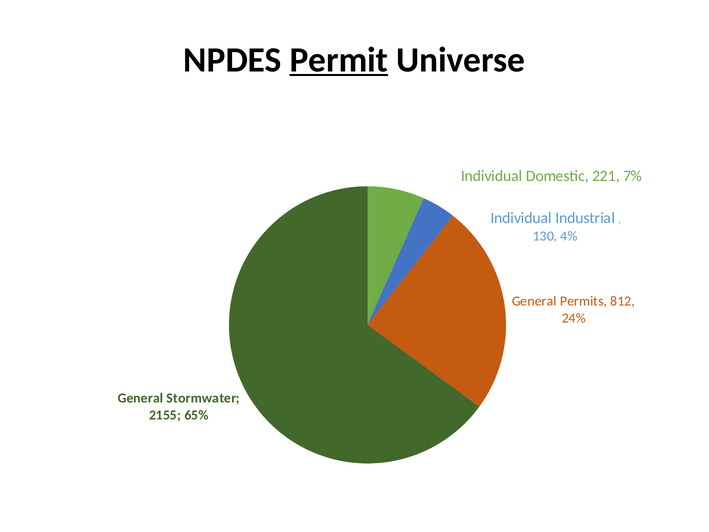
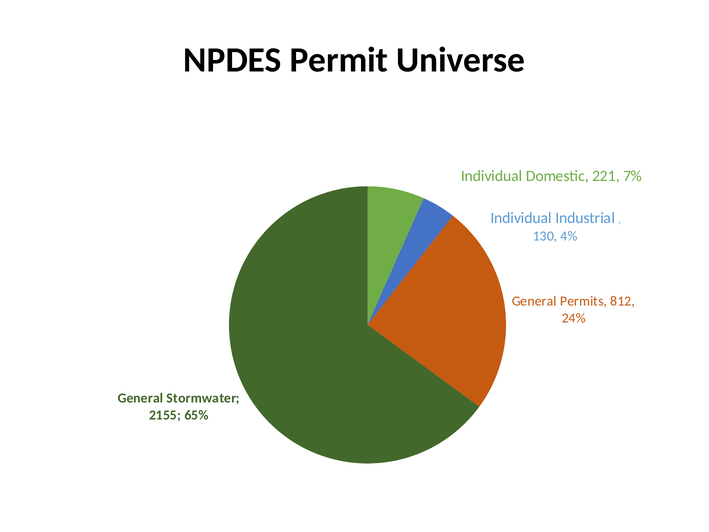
Permit underline: present -> none (339, 60)
